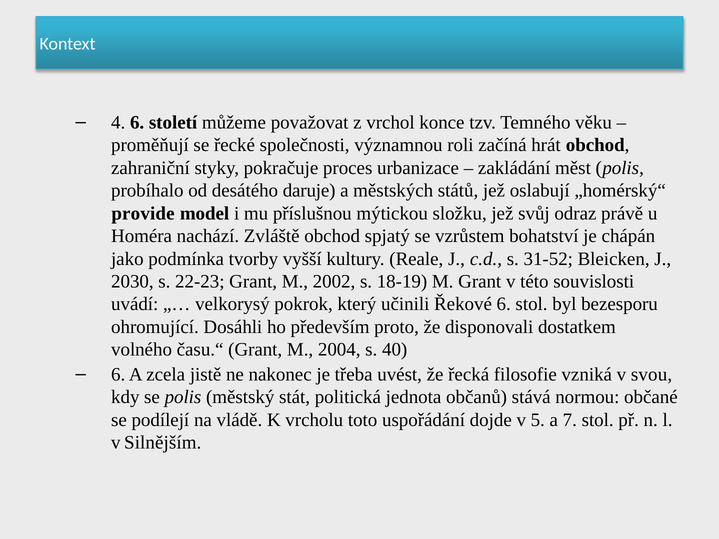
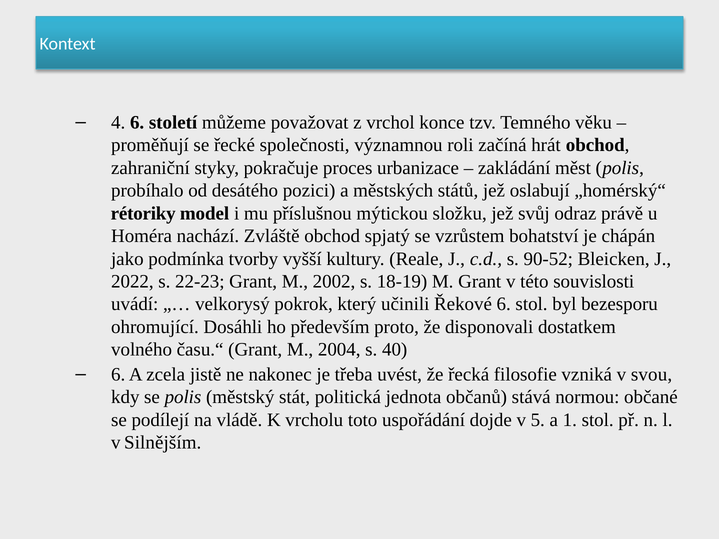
daruje: daruje -> pozici (309, 191)
provide: provide -> rétoriky (143, 213)
31-52: 31-52 -> 90-52 (548, 259)
2030: 2030 -> 2022 (132, 282)
7: 7 -> 1 (570, 420)
